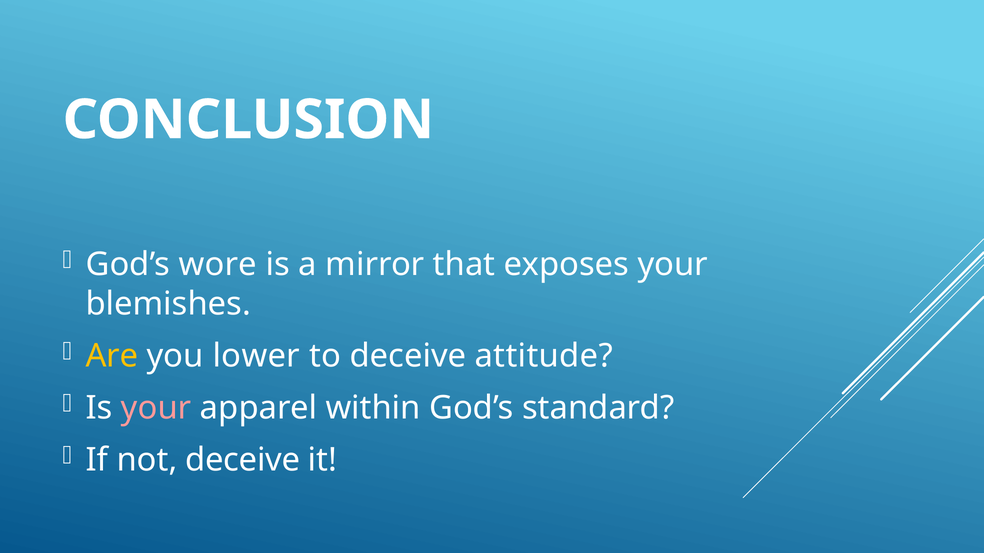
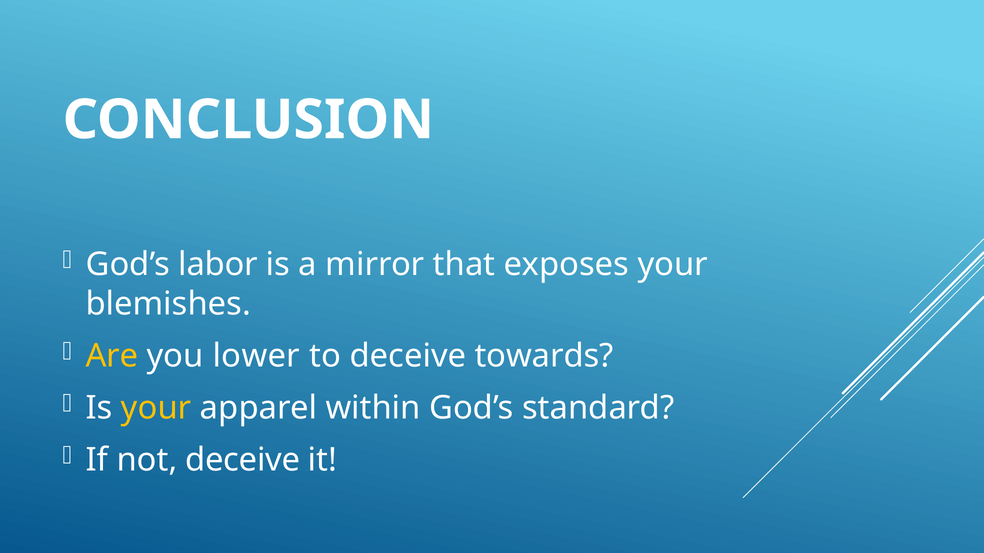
wore: wore -> labor (218, 265)
attitude: attitude -> towards (544, 356)
your colour: pink -> yellow (156, 408)
